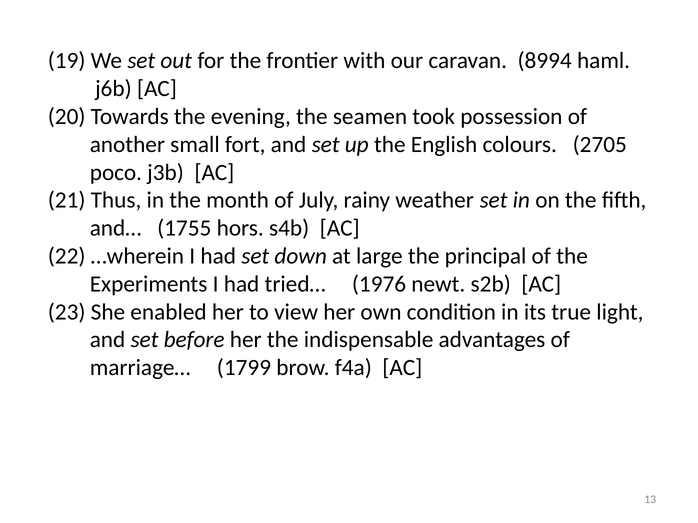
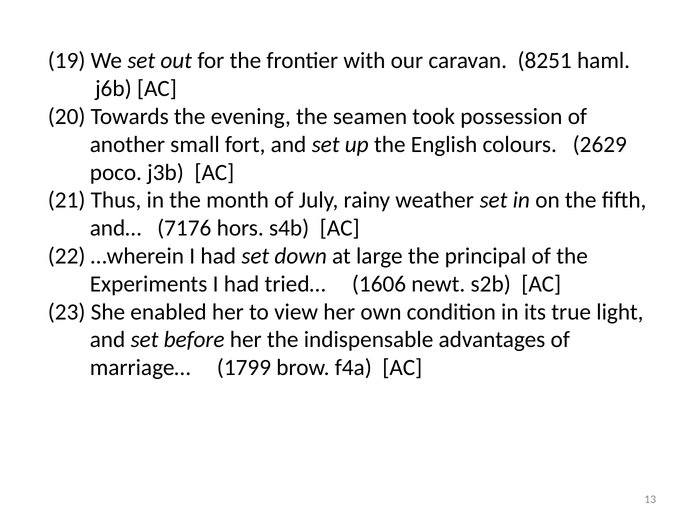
8994: 8994 -> 8251 (545, 61)
2705: 2705 -> 2629 (600, 145)
1755: 1755 -> 7176 (184, 228)
1976: 1976 -> 1606 (379, 284)
